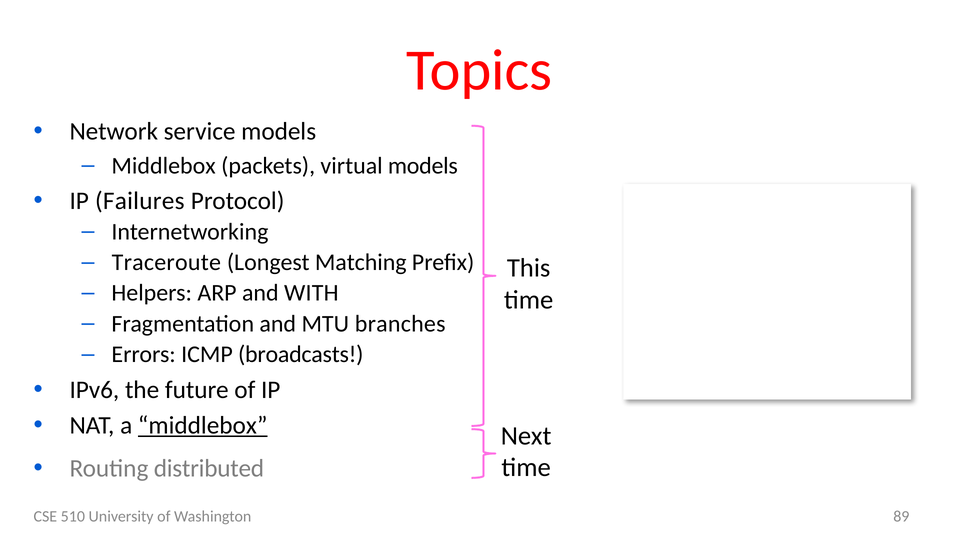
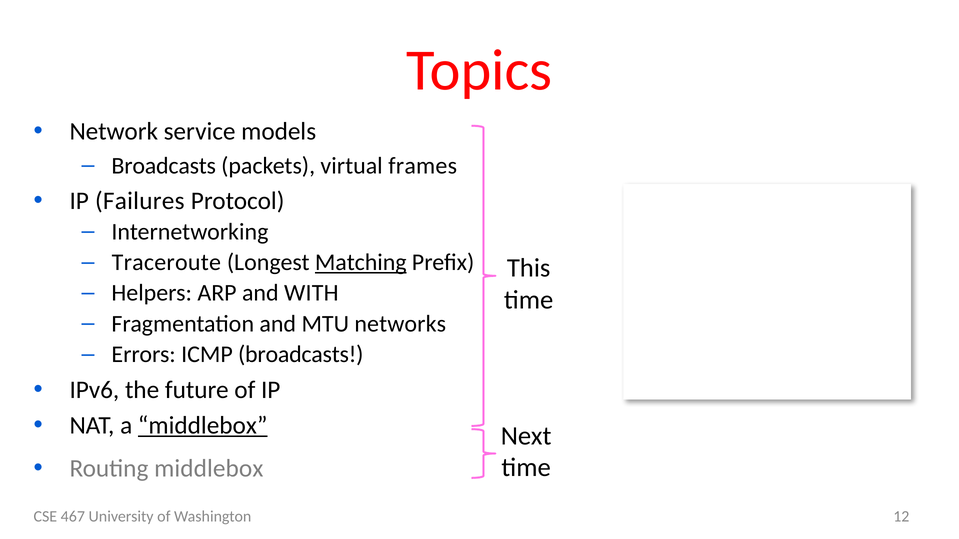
Middlebox: Middlebox -> Broadcasts (164, 166)
virtual models: models -> frames (423, 166)
Matching underline: none -> present (361, 263)
branches: branches -> networks (400, 324)
Routing distributed: distributed -> middlebox (209, 469)
510: 510 -> 467 (73, 517)
89: 89 -> 12 (901, 517)
